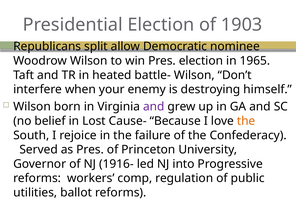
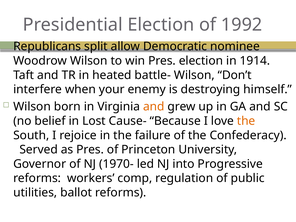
1903: 1903 -> 1992 (242, 25)
1965: 1965 -> 1914 (255, 61)
and colour: purple -> orange (154, 107)
1916-: 1916- -> 1970- (116, 164)
